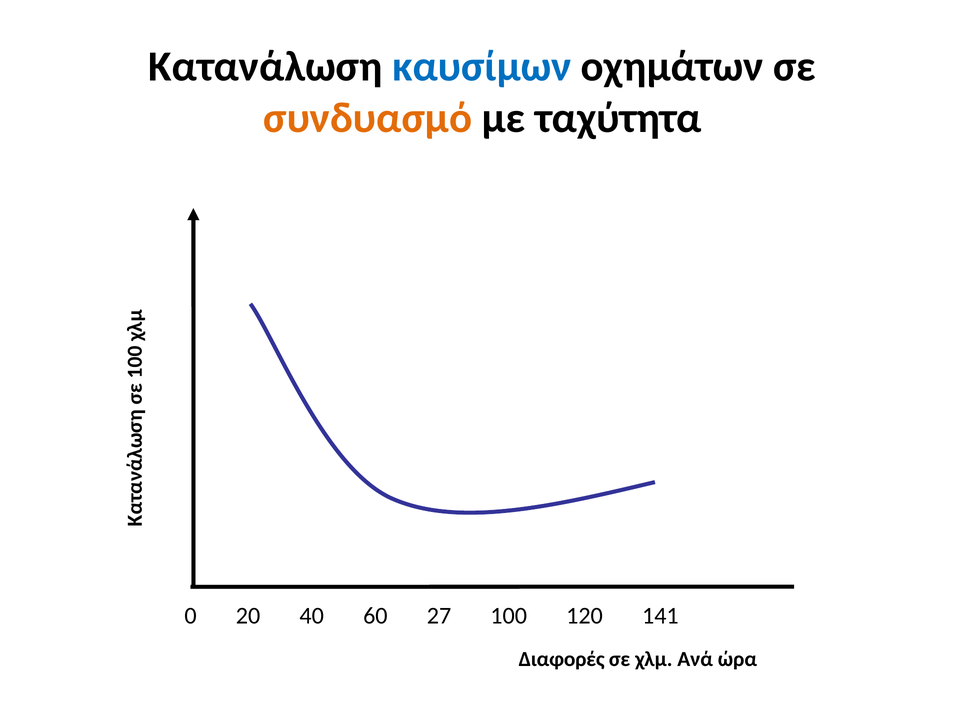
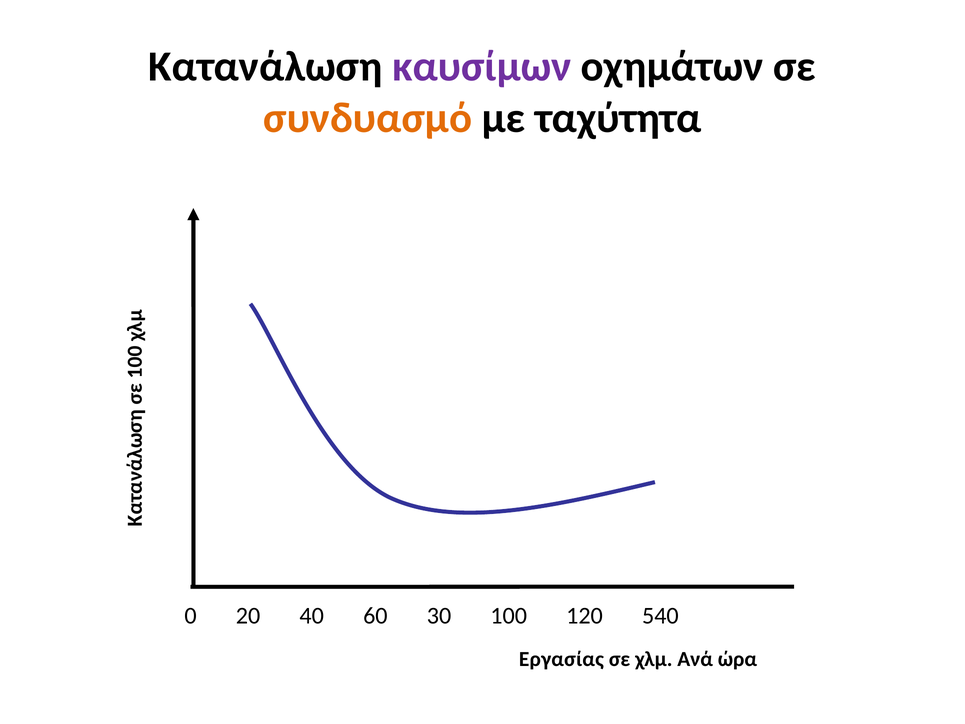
καυσίμων colour: blue -> purple (482, 67)
27: 27 -> 30 (439, 615)
141: 141 -> 540 (660, 615)
Διαφορές: Διαφορές -> Εργασίας (561, 659)
